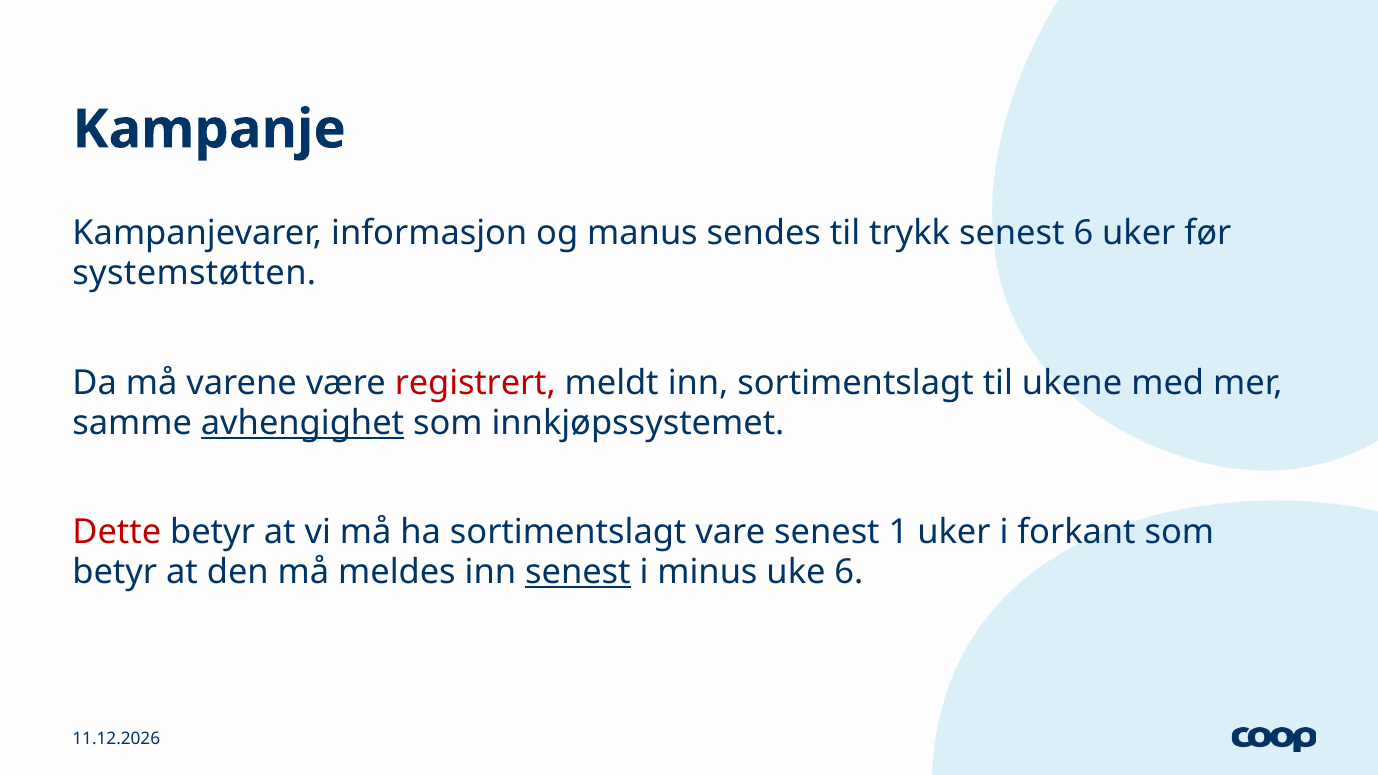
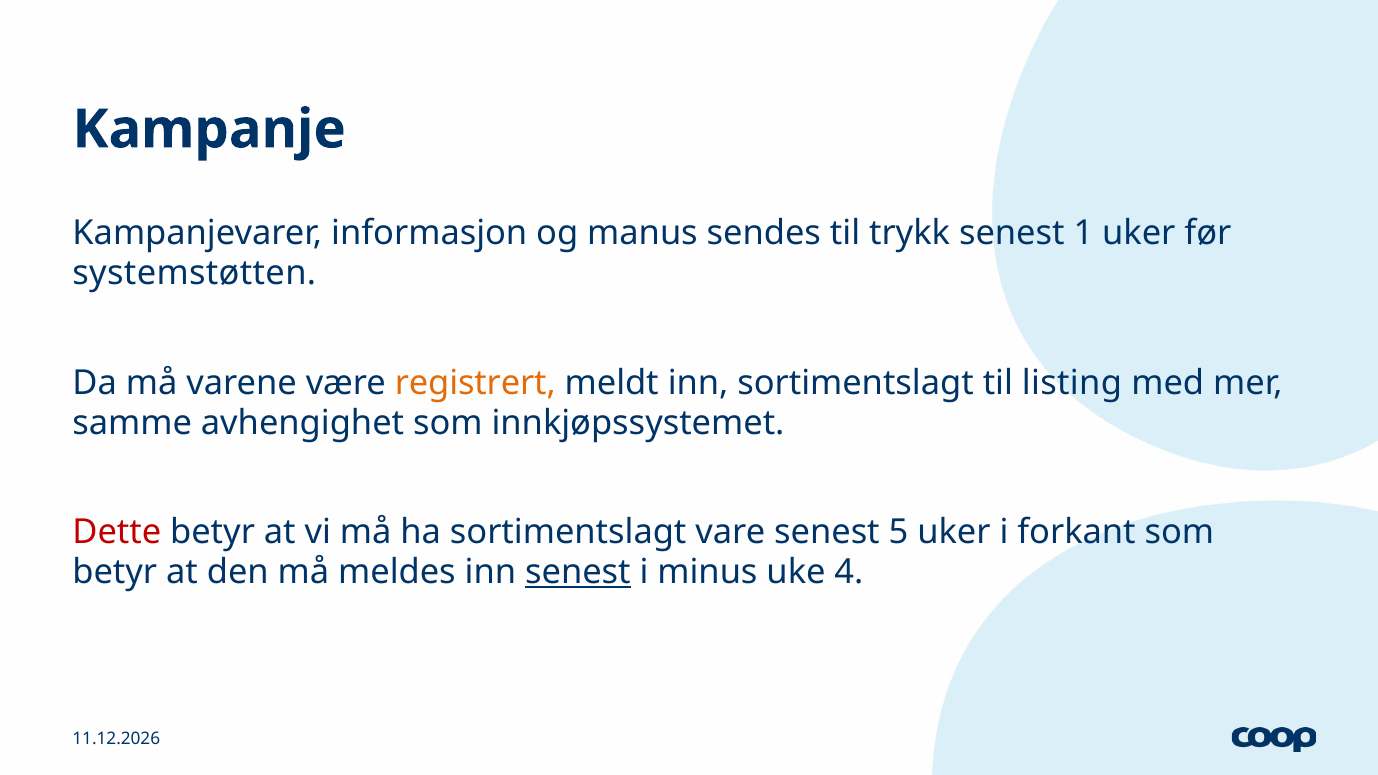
senest 6: 6 -> 1 (1083, 233)
registrert colour: red -> orange (475, 383)
ukene: ukene -> listing (1072, 383)
avhengighet underline: present -> none (303, 423)
1: 1 -> 5 (899, 532)
uke 6: 6 -> 4 (849, 572)
